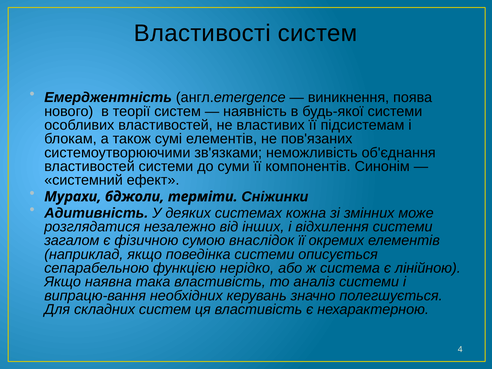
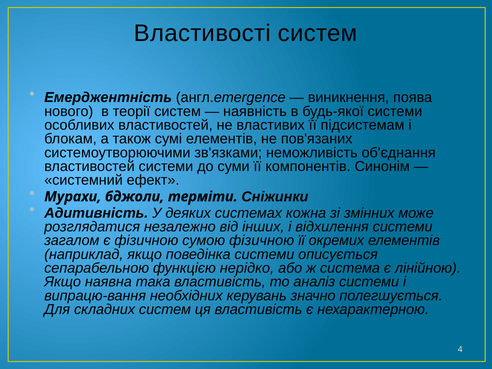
сумою внаслідок: внаслідок -> фізичною (262, 241)
